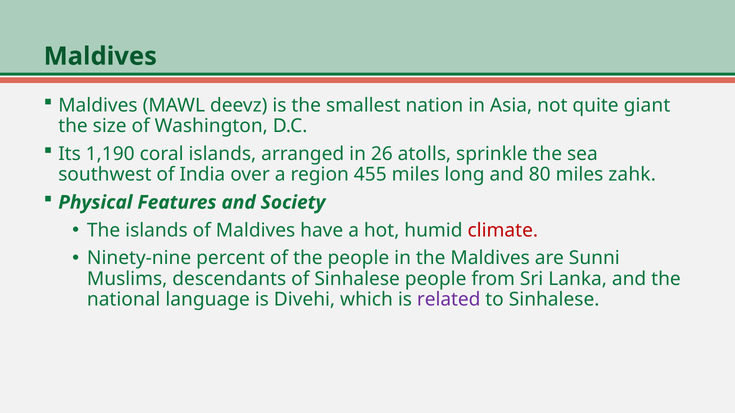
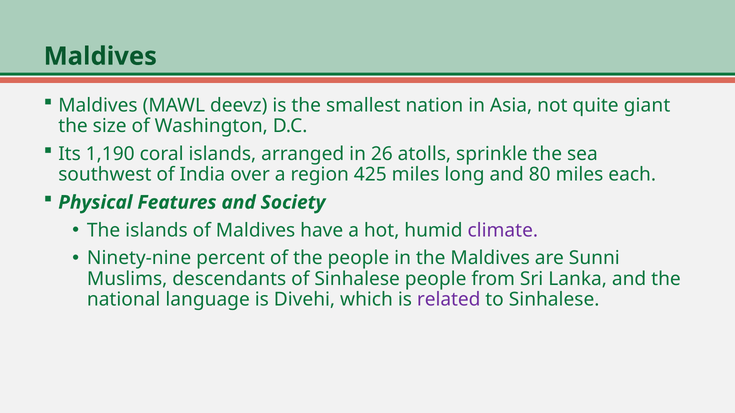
455: 455 -> 425 (370, 175)
zahk: zahk -> each (632, 175)
climate colour: red -> purple (503, 230)
